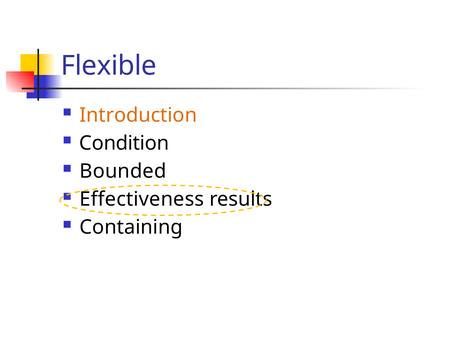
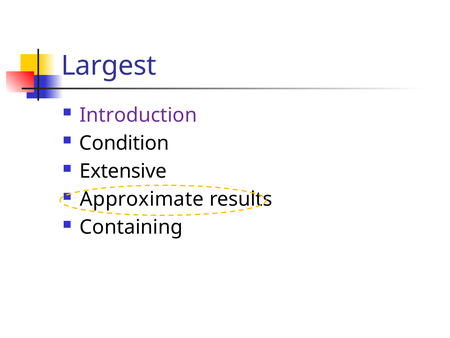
Flexible: Flexible -> Largest (109, 66)
Introduction colour: orange -> purple (138, 115)
Bounded: Bounded -> Extensive (123, 171)
Effectiveness: Effectiveness -> Approximate (142, 199)
